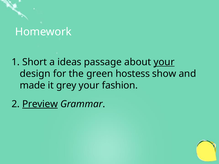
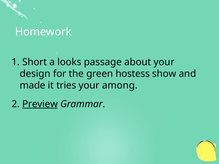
ideas: ideas -> looks (69, 62)
your underline: present -> none (164, 62)
grey: grey -> tries (66, 85)
fashion: fashion -> among (120, 85)
